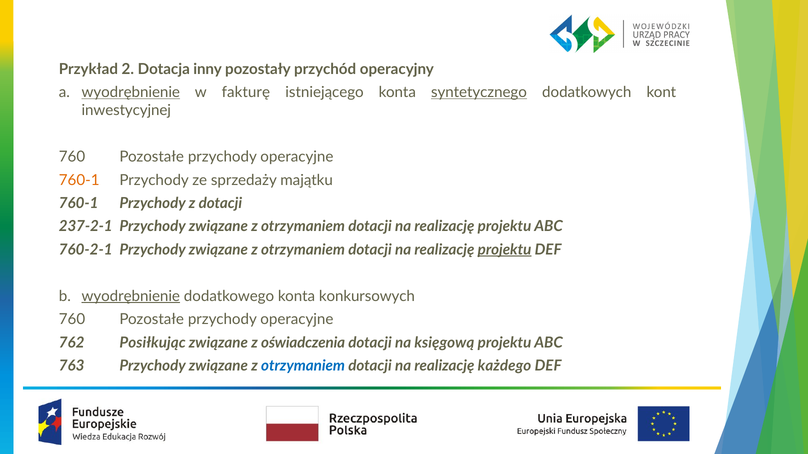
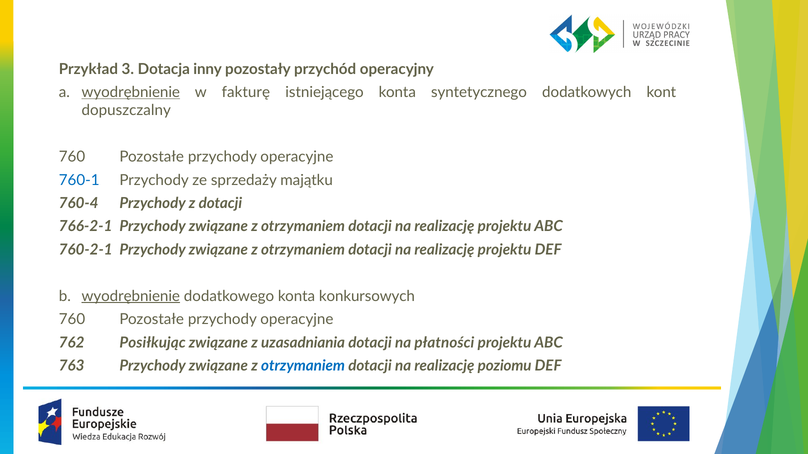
2: 2 -> 3 (128, 69)
syntetycznego underline: present -> none (479, 92)
inwestycyjnej: inwestycyjnej -> dopuszczalny (126, 111)
760-1 colour: orange -> blue (79, 180)
760-1: 760-1 -> 760-4 (79, 203)
237-2-1: 237-2-1 -> 766-2-1 (86, 227)
projektu underline: present -> none (505, 250)
oświadczenia: oświadczenia -> uzasadniania (303, 343)
księgową: księgową -> płatności (444, 343)
każdego: każdego -> poziomu (505, 366)
